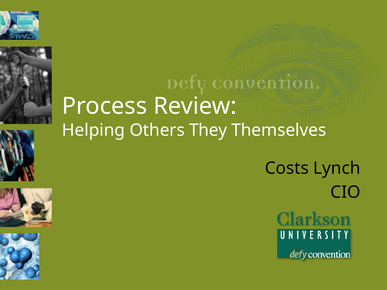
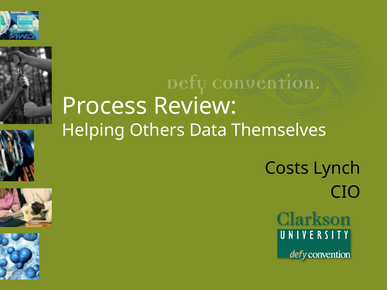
They: They -> Data (208, 130)
